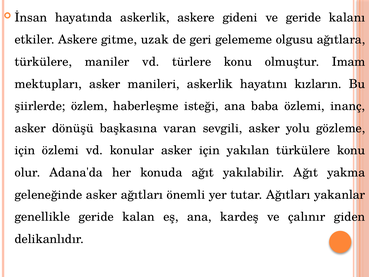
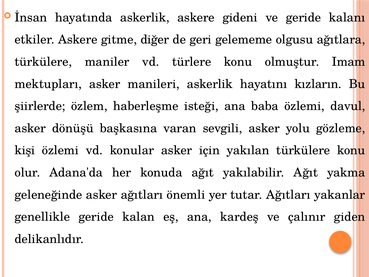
uzak: uzak -> diğer (155, 40)
inanç: inanç -> davul (348, 106)
için: için -> kişi (25, 150)
